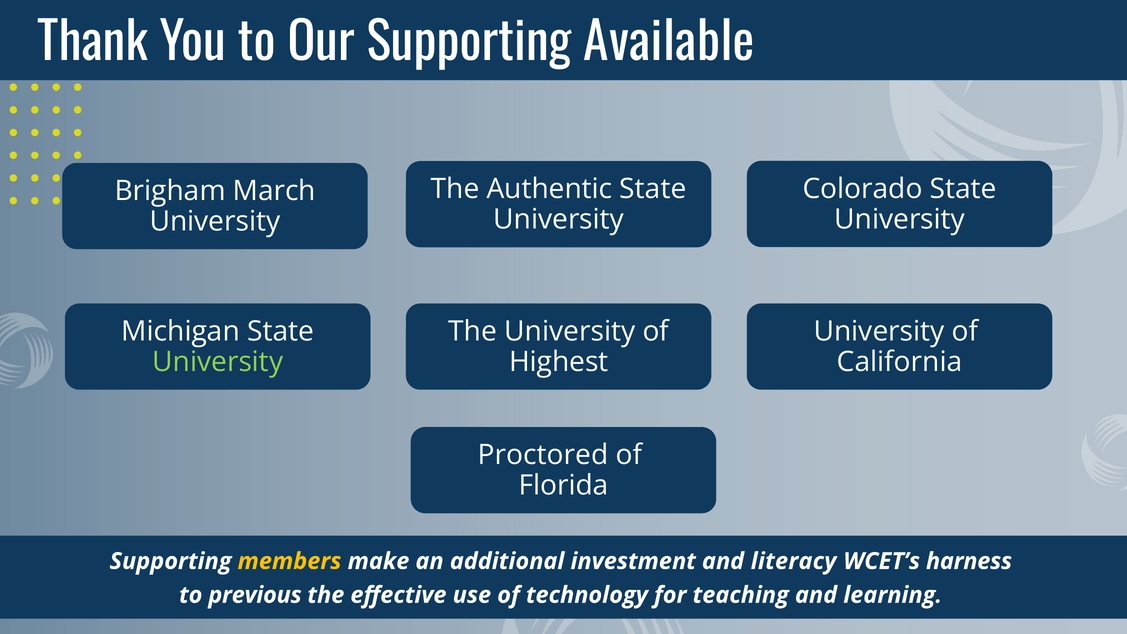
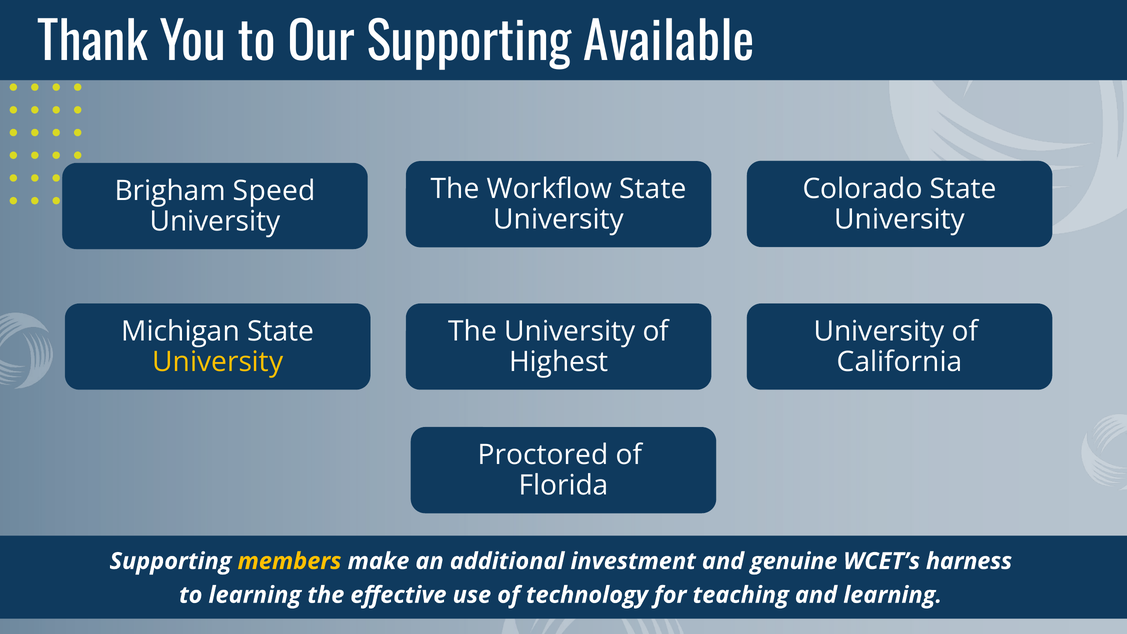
Authentic: Authentic -> Workflow (549, 189)
March: March -> Speed (274, 191)
University colour: light green -> yellow (218, 362)
literacy: literacy -> genuine (794, 561)
to previous: previous -> learning (255, 595)
